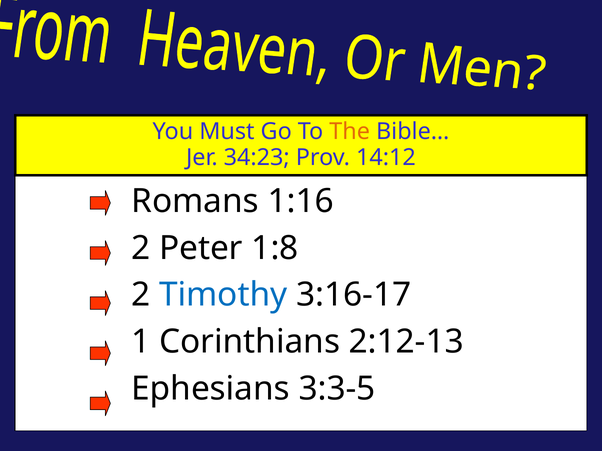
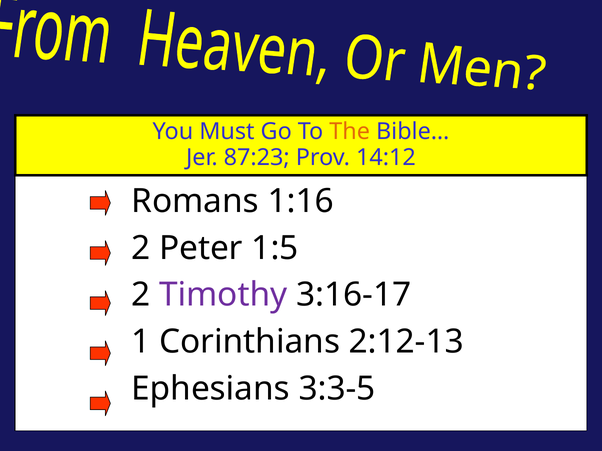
34:23: 34:23 -> 87:23 (257, 158)
1:8: 1:8 -> 1:5 (275, 248)
Timothy colour: blue -> purple (223, 295)
